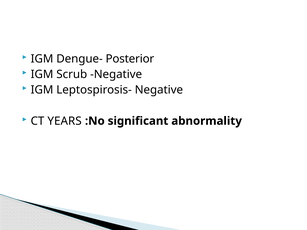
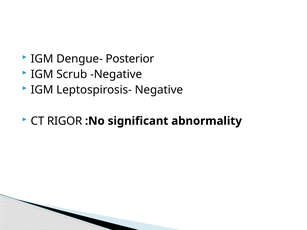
YEARS: YEARS -> RIGOR (65, 121)
